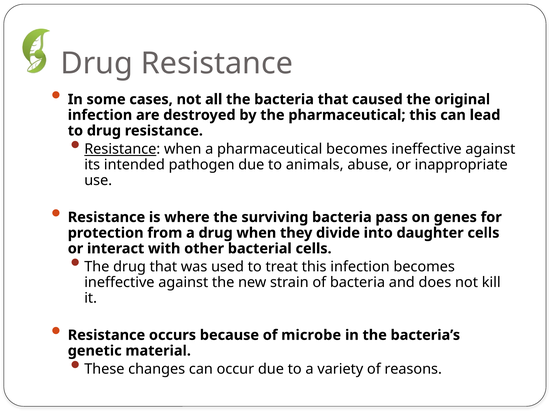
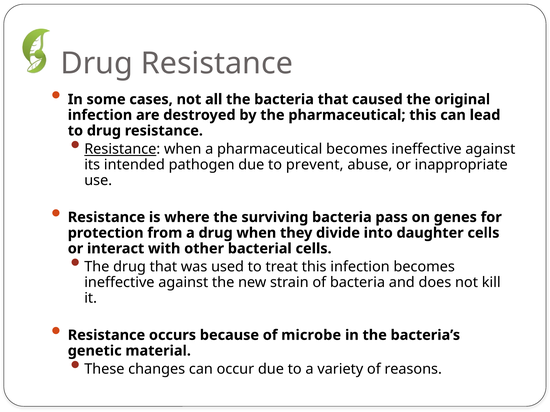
animals: animals -> prevent (315, 165)
